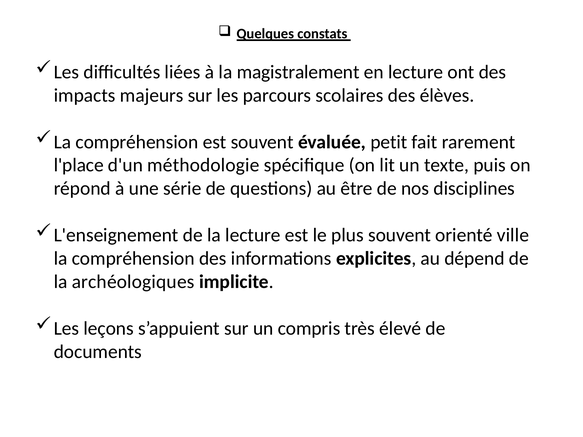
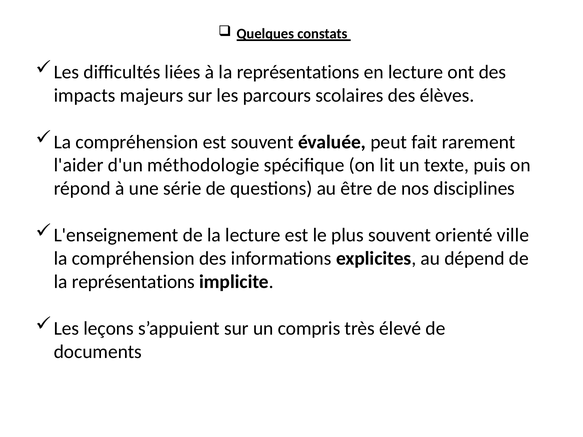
à la magistralement: magistralement -> représentations (298, 72)
petit: petit -> peut (389, 142)
l'place: l'place -> l'aider (79, 165)
archéologiques: archéologiques -> représentations (133, 282)
